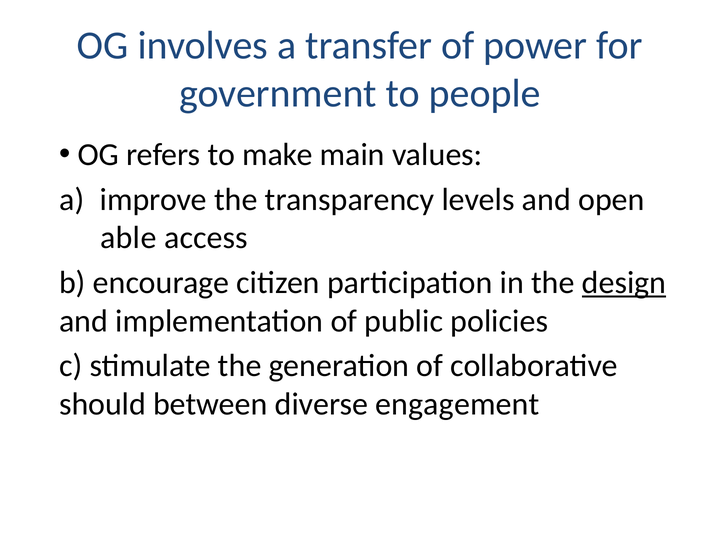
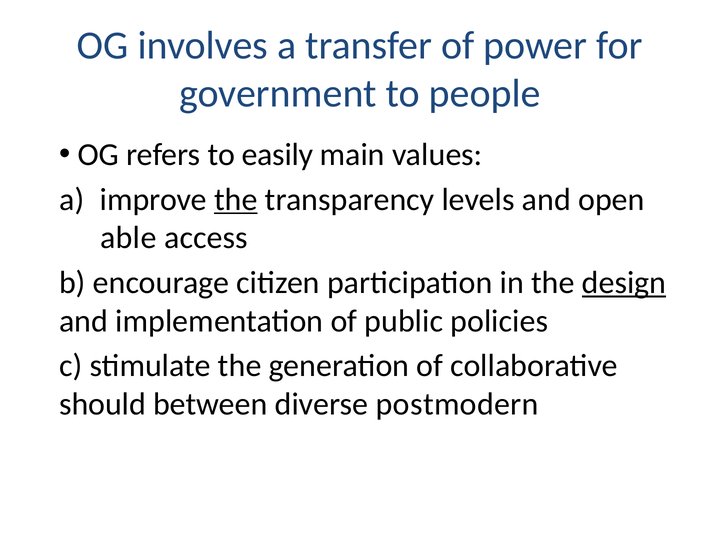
make: make -> easily (278, 155)
the underline: none -> present (236, 199)
engagement: engagement -> postmodern (457, 404)
